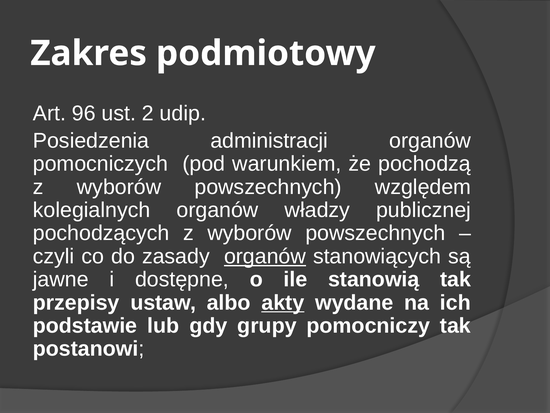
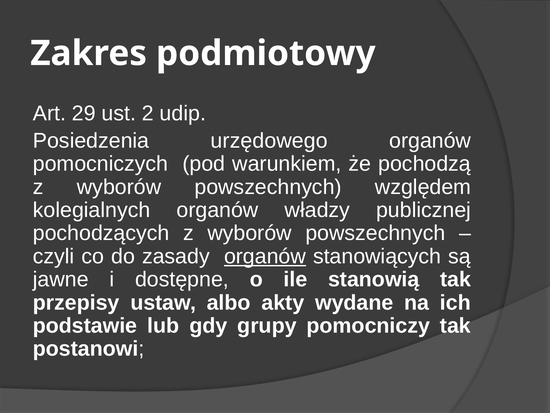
96: 96 -> 29 (84, 113)
administracji: administracji -> urzędowego (269, 141)
akty underline: present -> none (283, 302)
